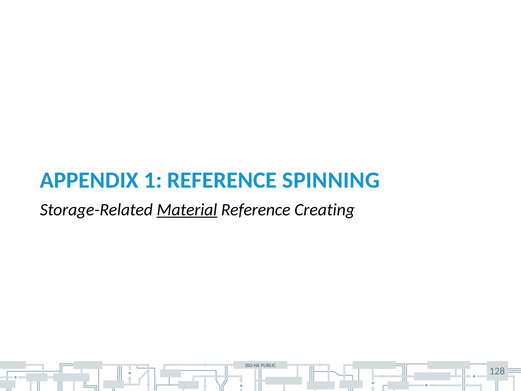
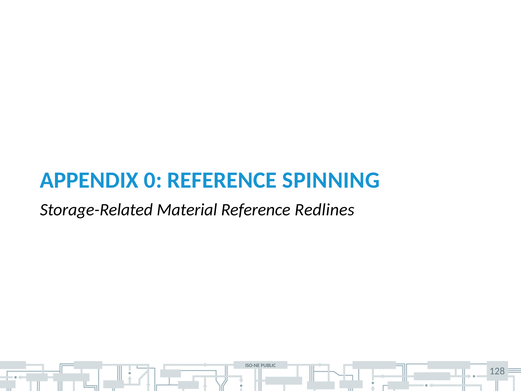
1: 1 -> 0 (153, 180)
Material underline: present -> none (187, 210)
Creating: Creating -> Redlines (324, 210)
